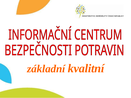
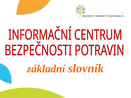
kvalitní: kvalitní -> slovník (86, 69)
